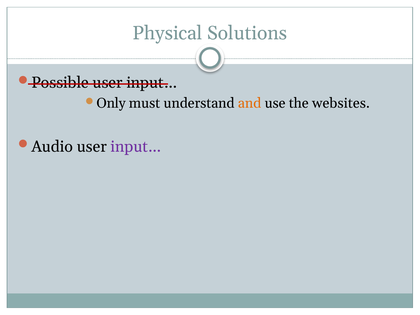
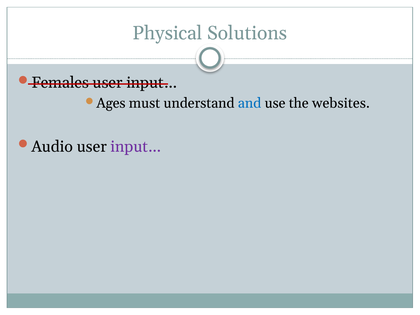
Possible: Possible -> Females (60, 83)
Only: Only -> Ages (111, 103)
and colour: orange -> blue (250, 103)
